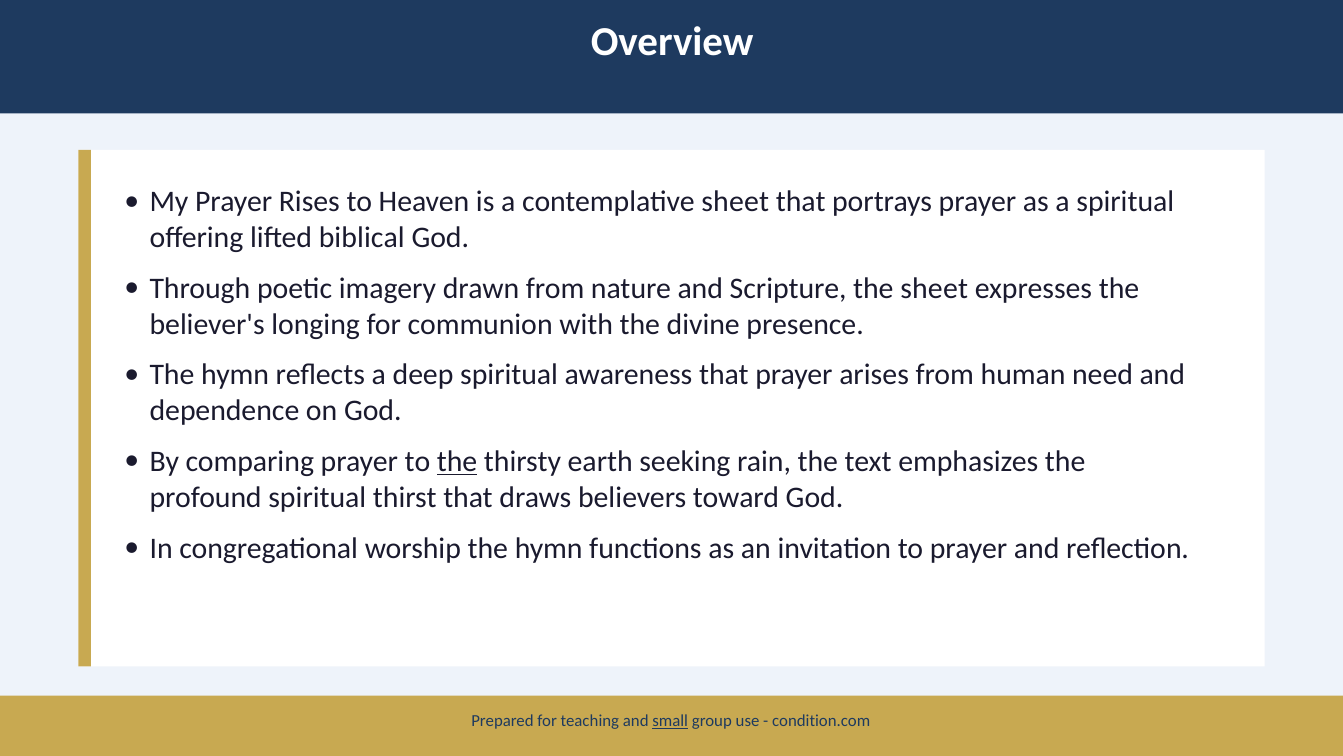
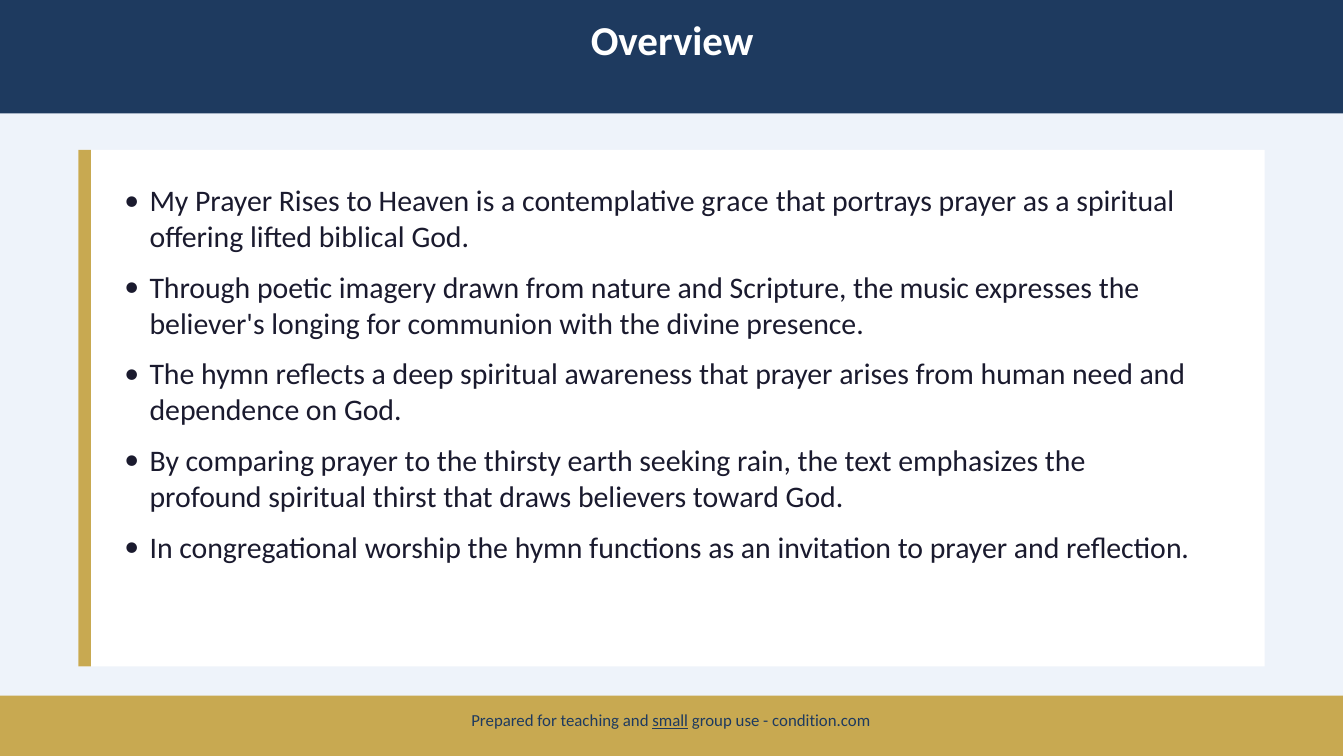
contemplative sheet: sheet -> grace (735, 202)
the sheet: sheet -> music (934, 288)
the underline: present -> none (457, 461)
